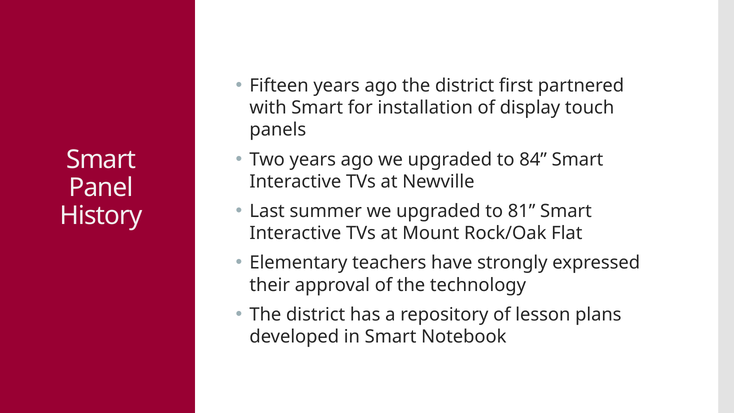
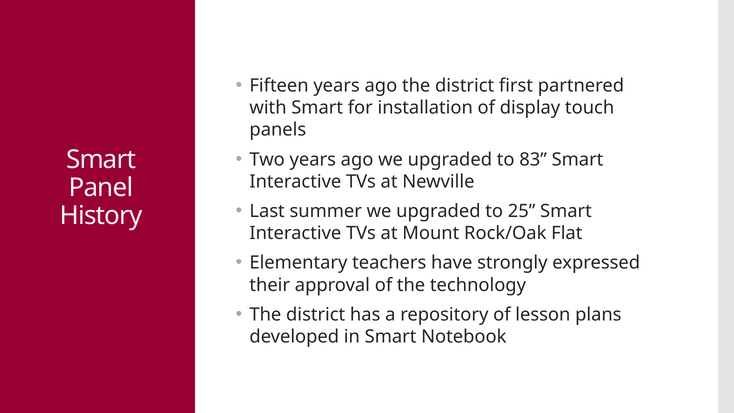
84: 84 -> 83 (533, 159)
81: 81 -> 25 (522, 211)
